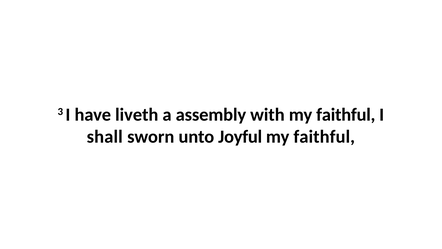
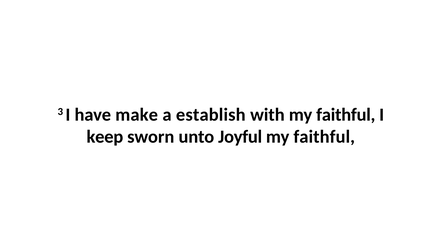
liveth: liveth -> make (137, 115)
assembly: assembly -> establish (211, 115)
shall: shall -> keep (105, 137)
